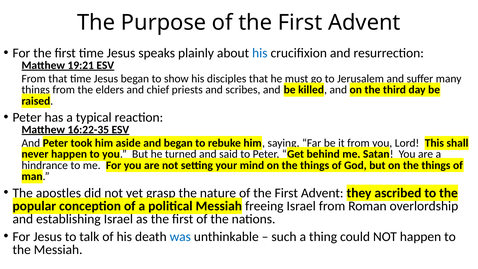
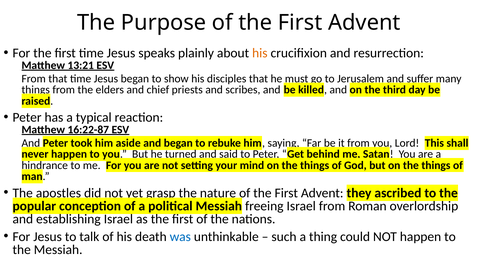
his colour: blue -> orange (260, 53)
19:21: 19:21 -> 13:21 (81, 65)
16:22-35: 16:22-35 -> 16:22-87 (88, 130)
